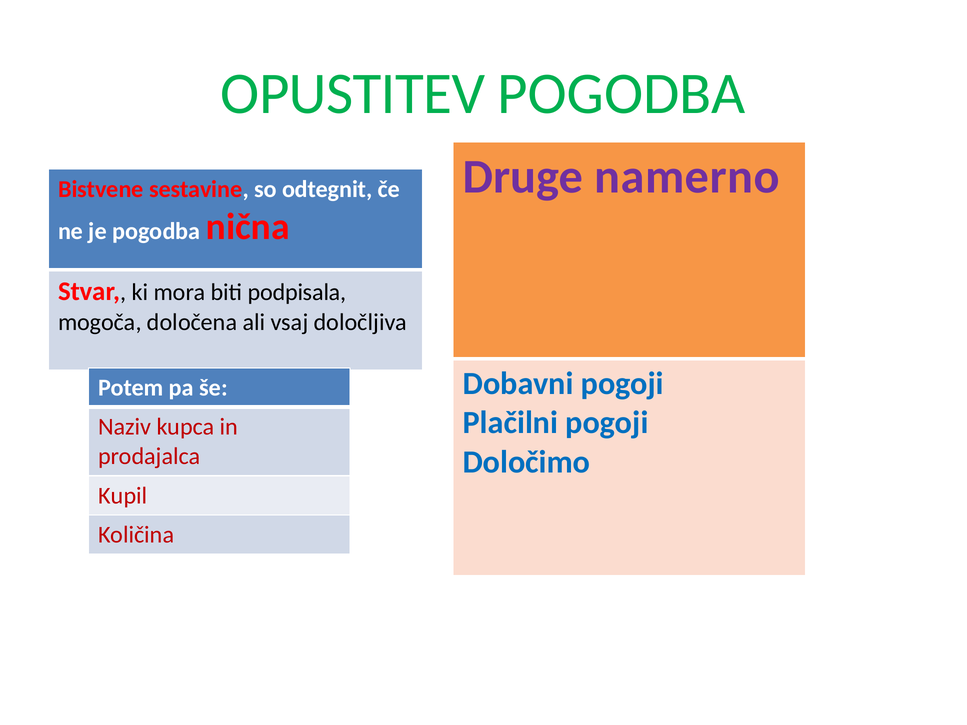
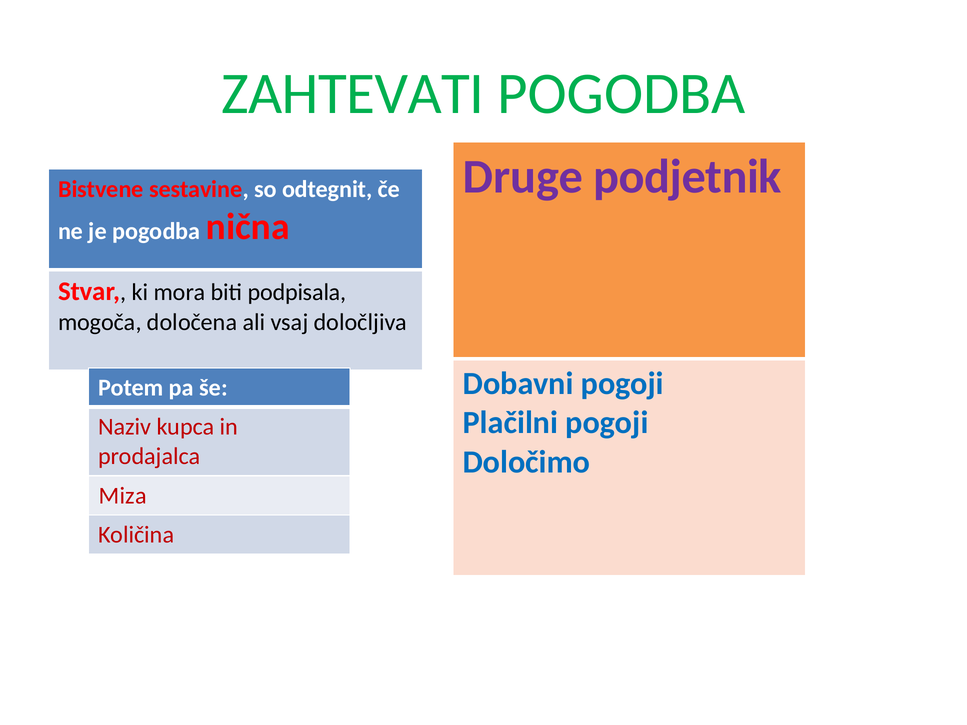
OPUSTITEV: OPUSTITEV -> ZAHTEVATI (353, 94)
namerno: namerno -> podjetnik (688, 177)
Kupil: Kupil -> Miza (123, 496)
